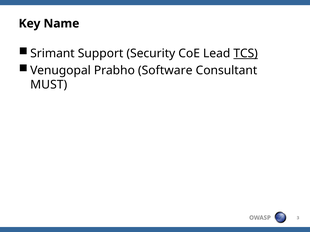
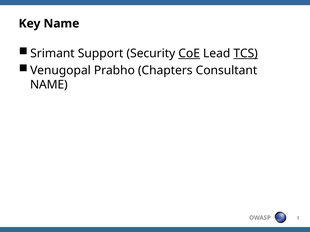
CoE underline: none -> present (189, 54)
Software: Software -> Chapters (165, 70)
MUST: MUST -> NAME (49, 85)
